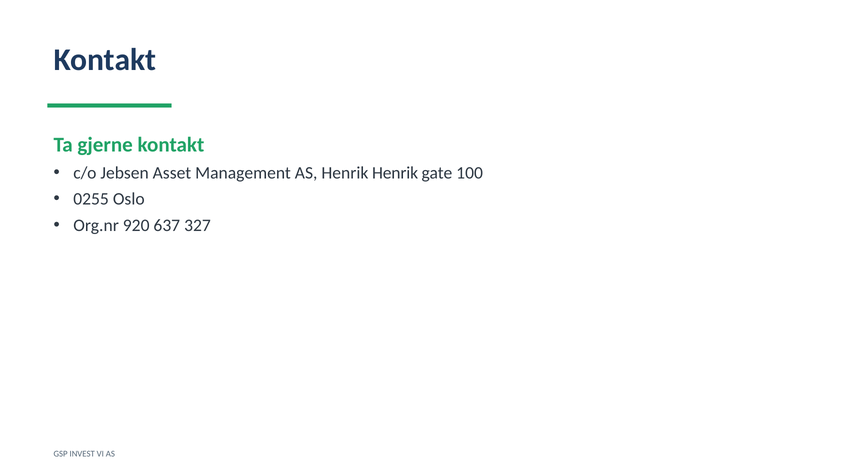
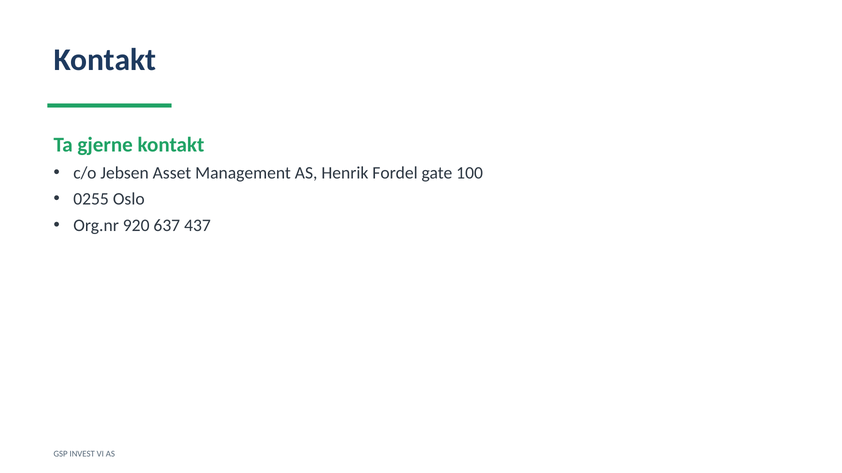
Henrik Henrik: Henrik -> Fordel (395, 173)
327: 327 -> 437 (197, 226)
